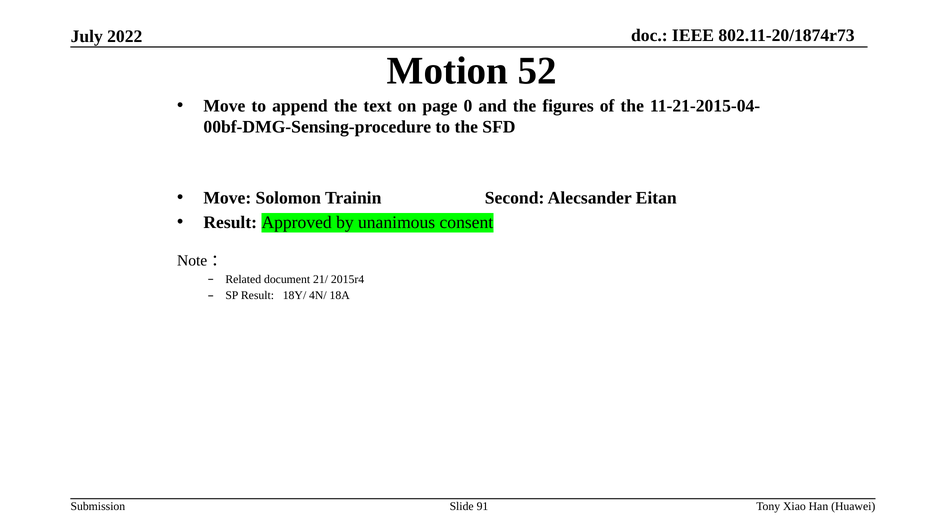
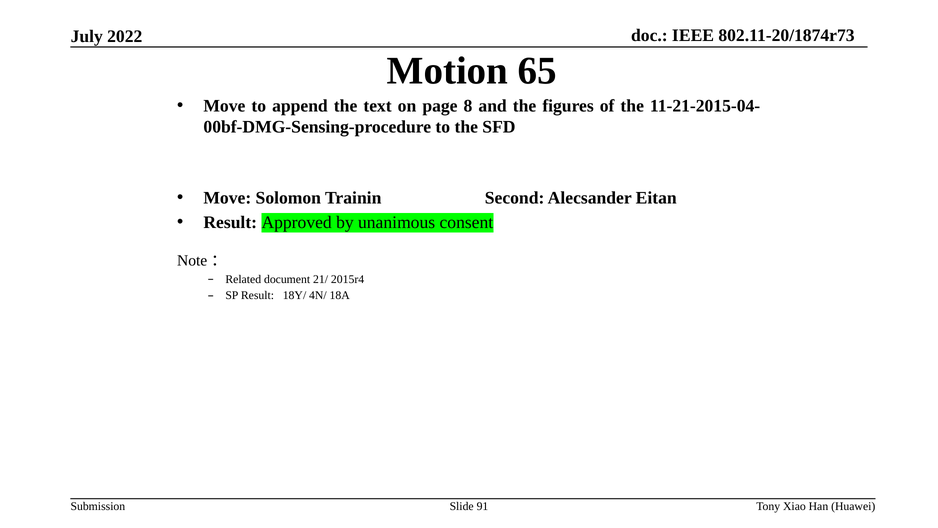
52: 52 -> 65 (537, 71)
0: 0 -> 8 (468, 106)
